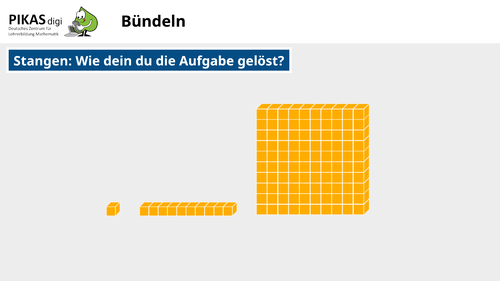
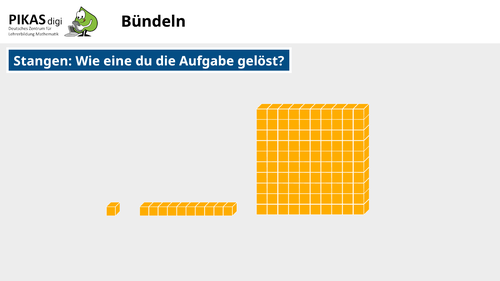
dein: dein -> eine (118, 61)
